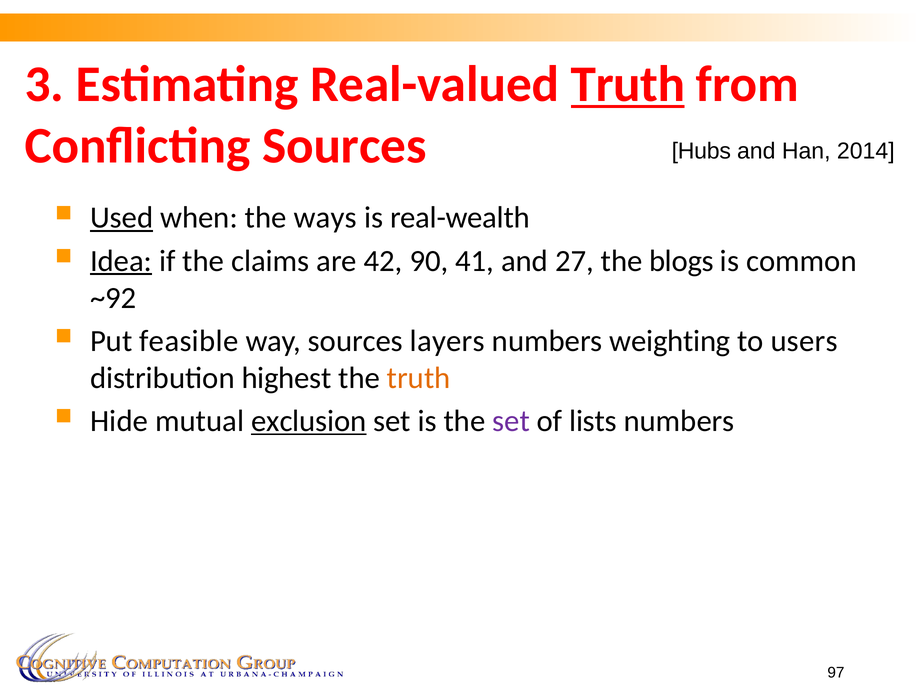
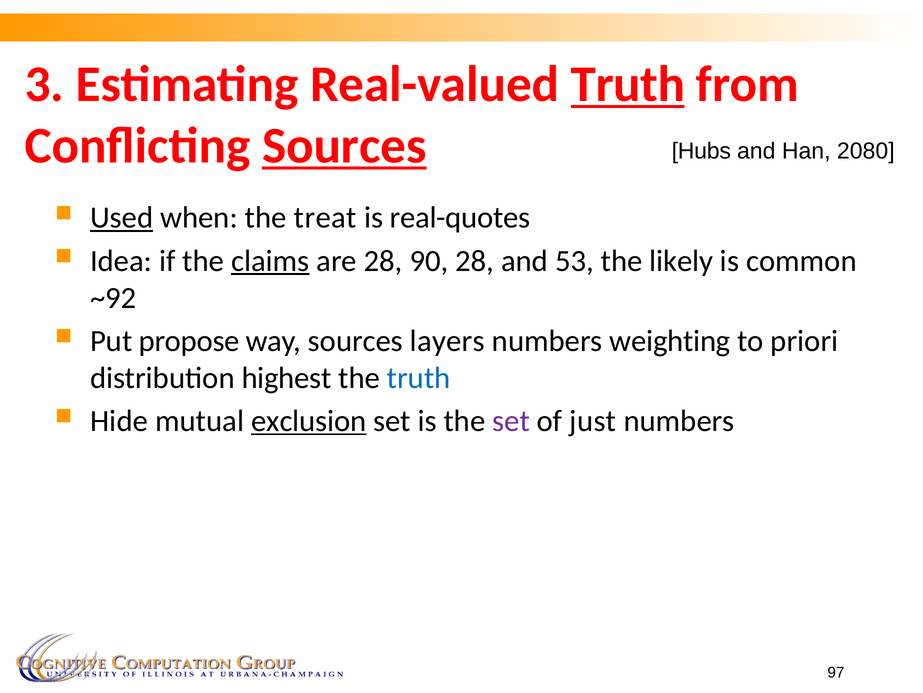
Sources underline: none -> present (344, 146)
2014: 2014 -> 2080 (866, 151)
ways: ways -> treat (325, 218)
real-wealth: real-wealth -> real-quotes (460, 218)
Idea underline: present -> none (121, 261)
claims underline: none -> present (270, 261)
are 42: 42 -> 28 (383, 261)
90 41: 41 -> 28 (475, 261)
27: 27 -> 53 (574, 261)
blogs: blogs -> likely (681, 261)
feasible: feasible -> propose (189, 341)
users: users -> priori (804, 341)
truth colour: orange -> blue (419, 378)
lists: lists -> just (593, 421)
